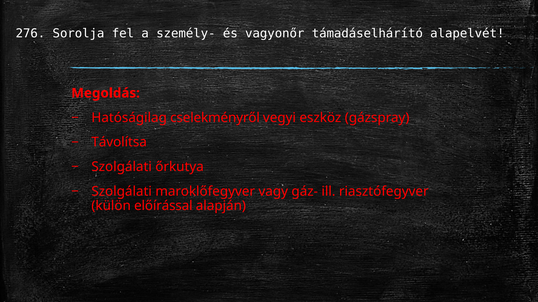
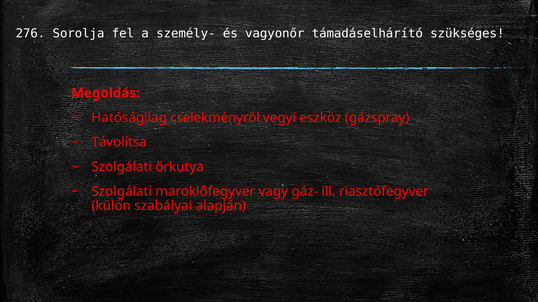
alapelvét: alapelvét -> szükséges (467, 34)
előírással: előírással -> szabályai (163, 206)
